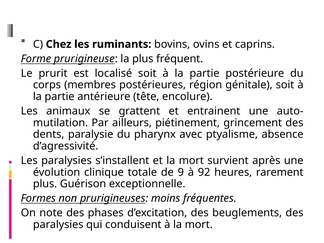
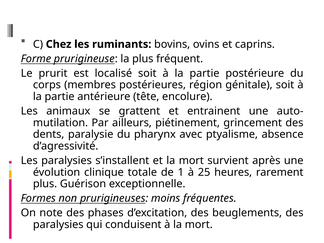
9: 9 -> 1 (181, 172)
92: 92 -> 25 (204, 172)
